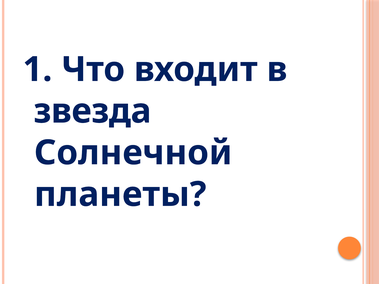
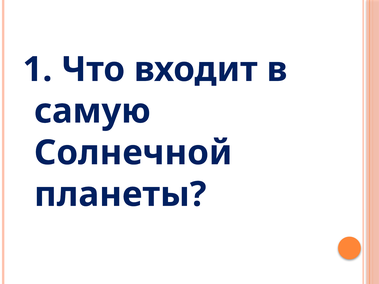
звезда: звезда -> самую (92, 111)
